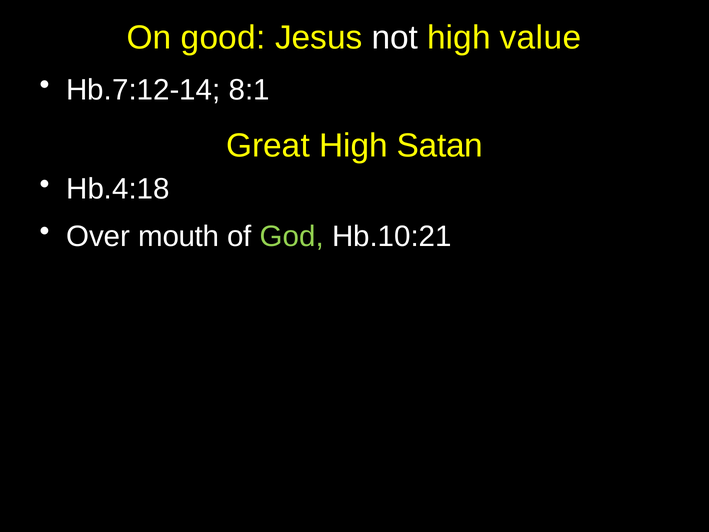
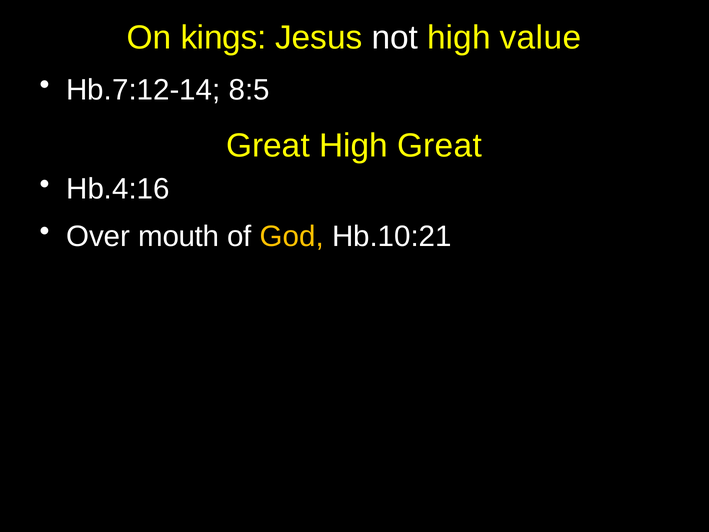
good: good -> kings (223, 38)
8:1: 8:1 -> 8:5 (249, 90)
High Satan: Satan -> Great (440, 146)
Hb.4:18: Hb.4:18 -> Hb.4:16 (118, 189)
God colour: light green -> yellow (292, 236)
